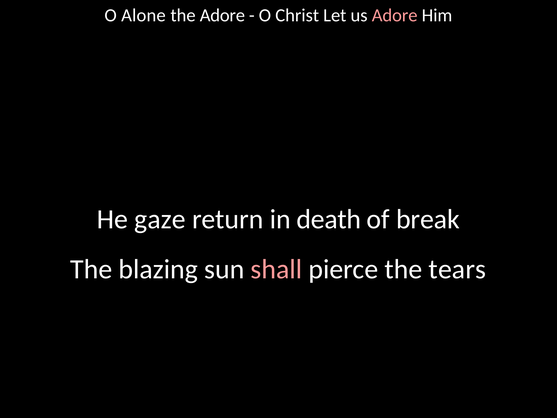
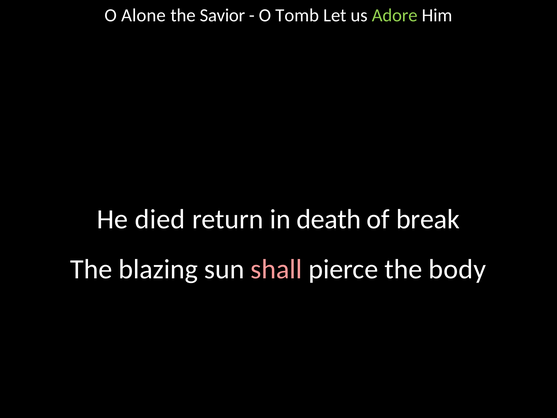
the Adore: Adore -> Savior (222, 15)
Christ: Christ -> Tomb (297, 15)
Adore colour: pink -> light green (395, 15)
gaze: gaze -> died (160, 219)
tears: tears -> body (457, 269)
